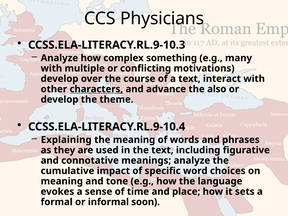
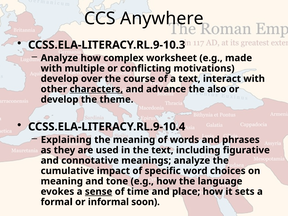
Physicians: Physicians -> Anywhere (162, 18)
something: something -> worksheet (172, 58)
many: many -> made (239, 58)
sense underline: none -> present (99, 192)
